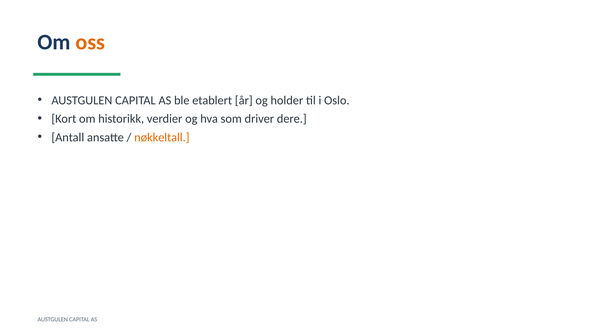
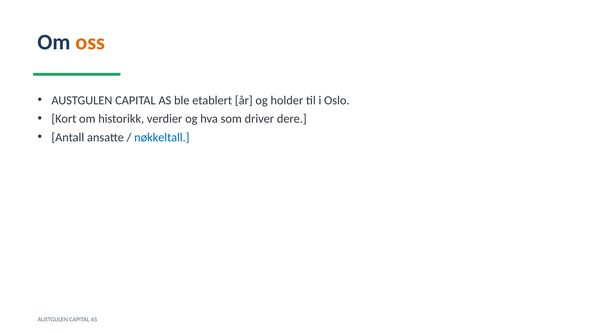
nøkkeltall colour: orange -> blue (162, 137)
